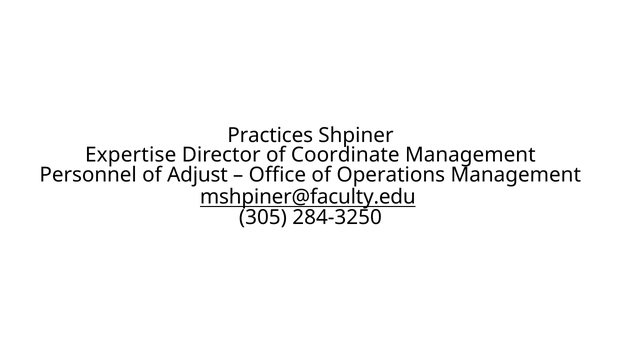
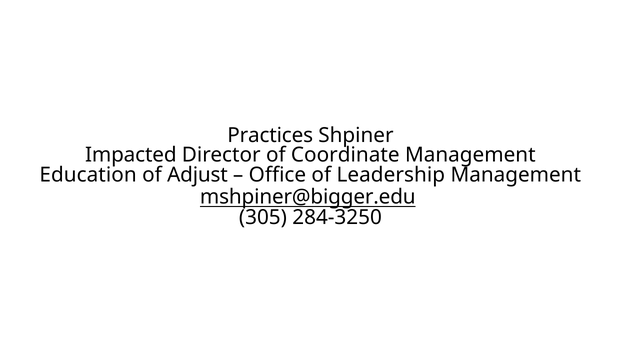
Expertise: Expertise -> Impacted (131, 155)
Personnel: Personnel -> Education (88, 175)
Operations: Operations -> Leadership (391, 175)
mshpiner@faculty.edu: mshpiner@faculty.edu -> mshpiner@bigger.edu (308, 197)
